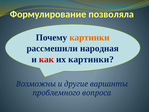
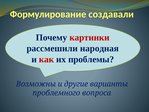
позволяла: позволяла -> создавали (111, 14)
картинки colour: orange -> red (89, 37)
их картинки: картинки -> проблемы (91, 59)
